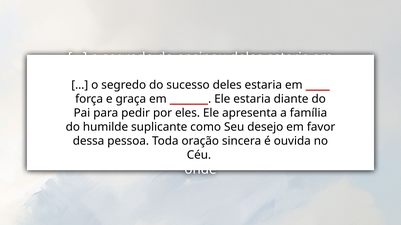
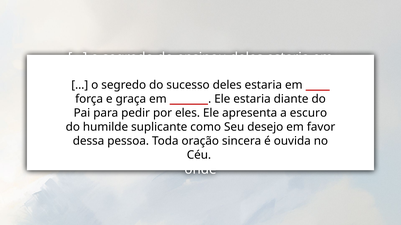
família: família -> escuro (308, 113)
